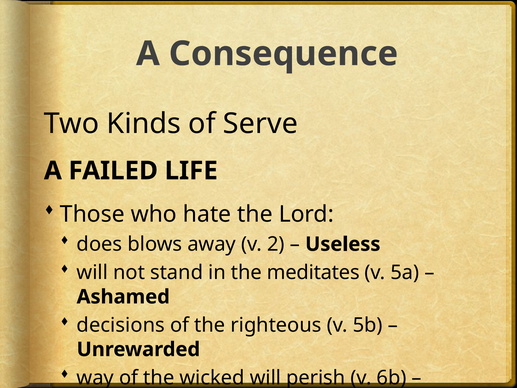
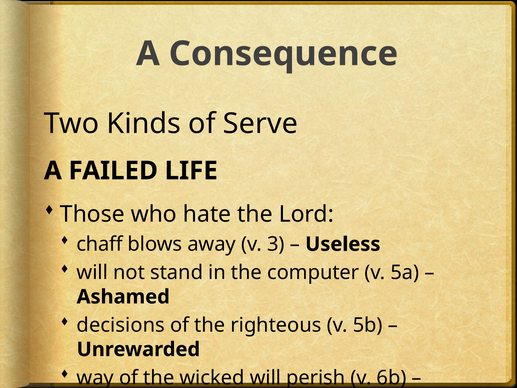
does: does -> chaff (100, 244)
2: 2 -> 3 (276, 244)
meditates: meditates -> computer (313, 273)
